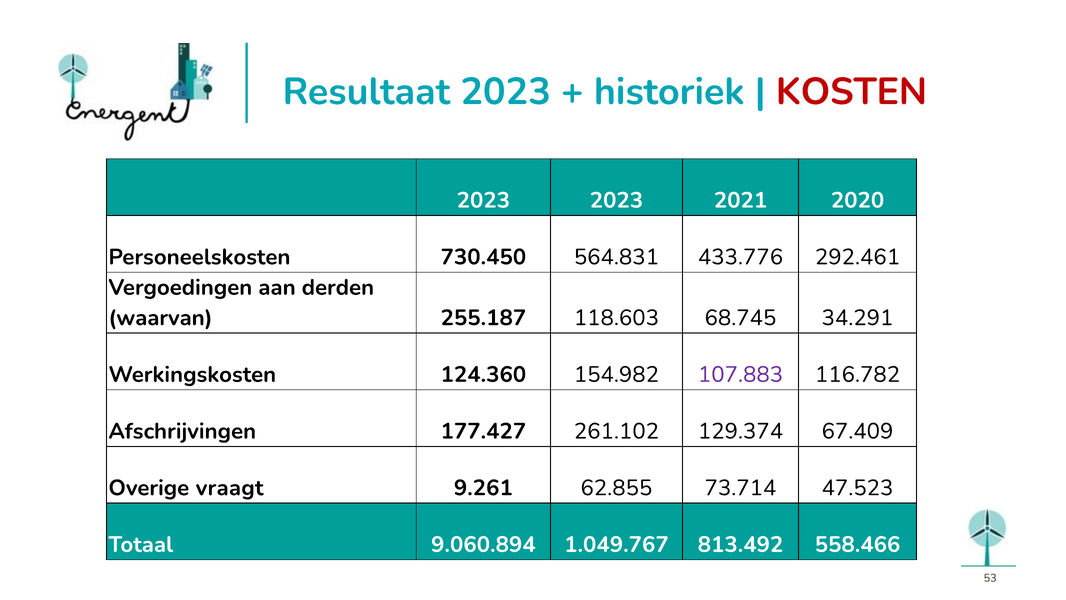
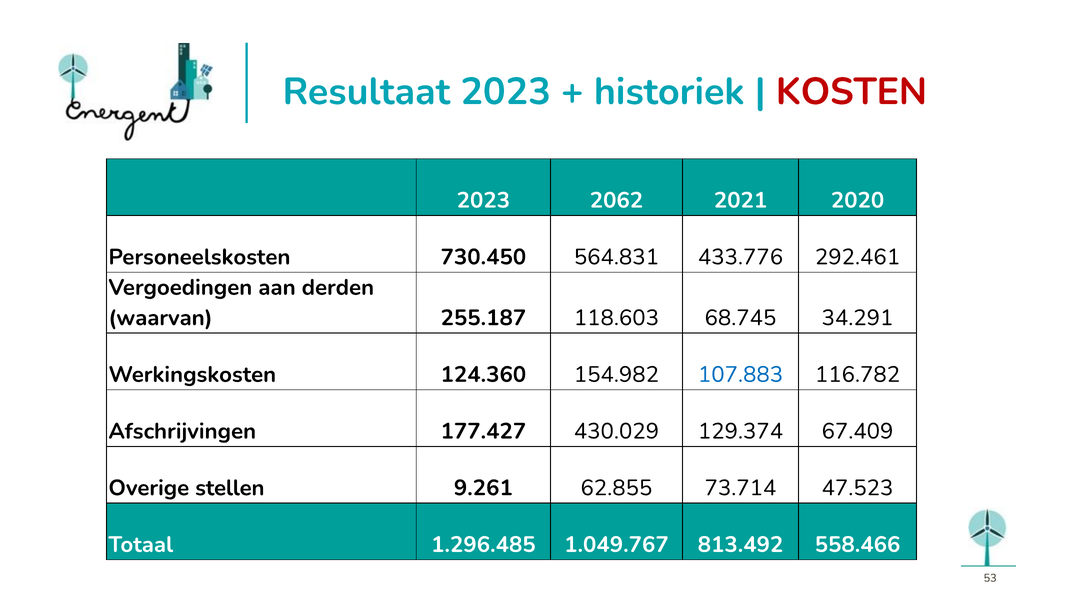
2023 2023: 2023 -> 2062 (616, 200)
107.883 colour: purple -> blue (741, 374)
261.102: 261.102 -> 430.029 (616, 431)
vraagt: vraagt -> stellen (230, 488)
9.060.894: 9.060.894 -> 1.296.485 (483, 544)
